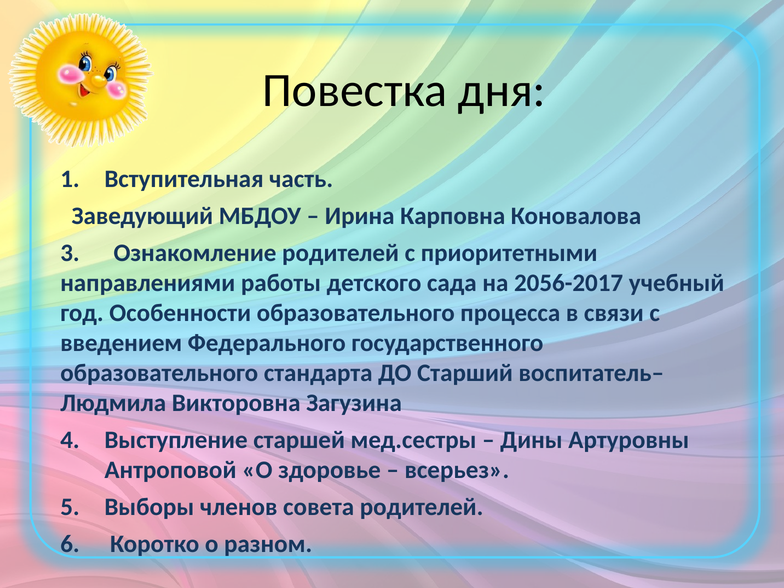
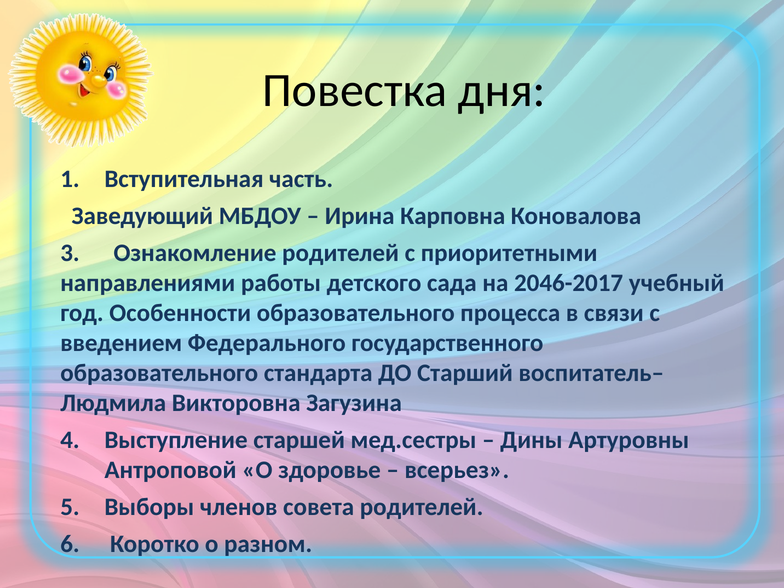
2056-2017: 2056-2017 -> 2046-2017 (569, 283)
